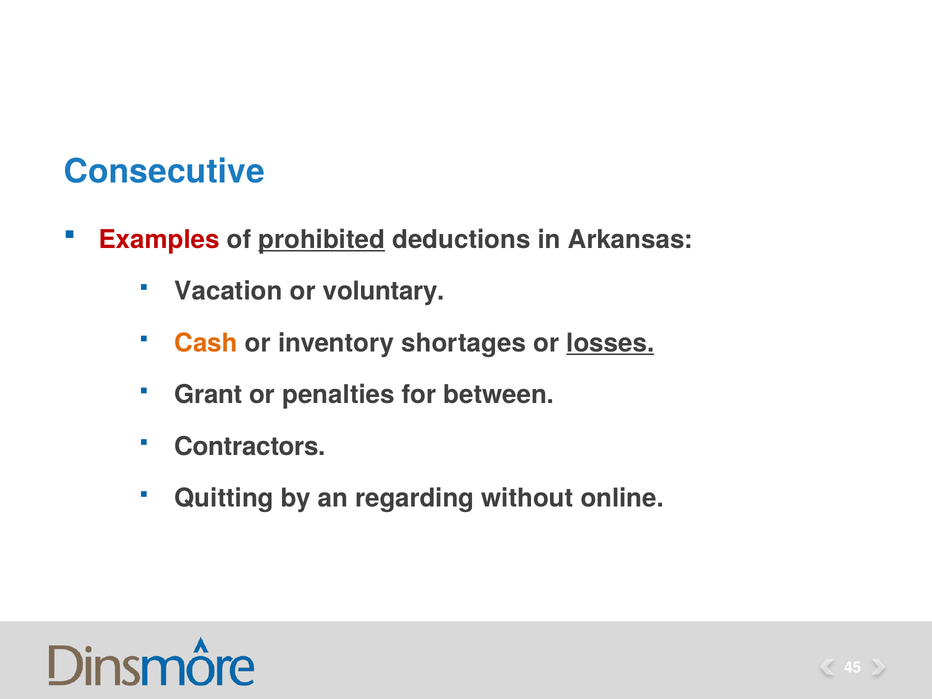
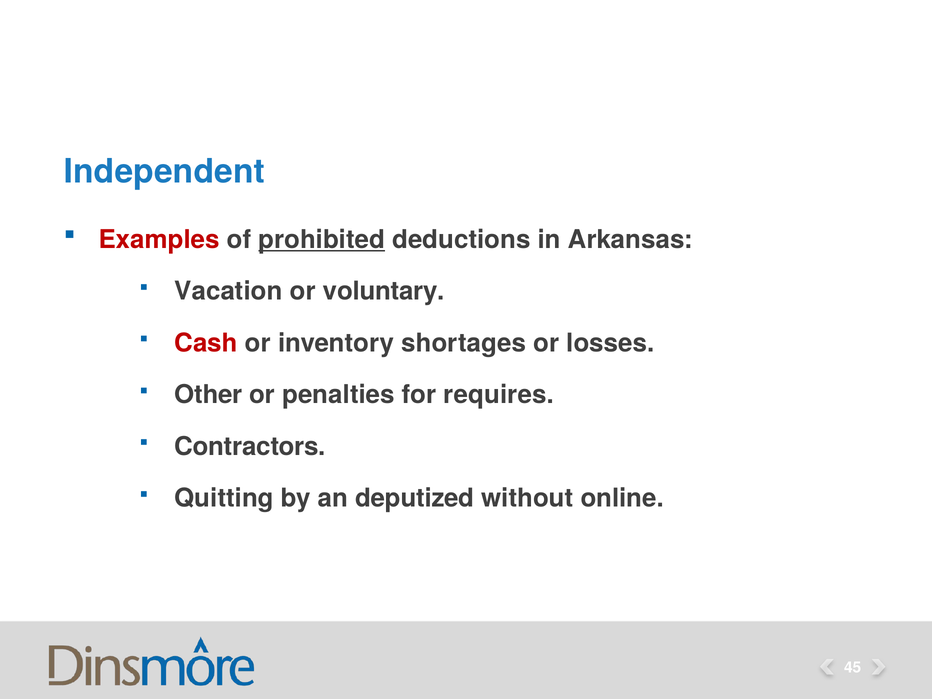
Consecutive: Consecutive -> Independent (164, 172)
Cash colour: orange -> red (206, 343)
losses underline: present -> none (610, 343)
Grant: Grant -> Other (208, 395)
between: between -> requires (499, 395)
regarding: regarding -> deputized (415, 498)
